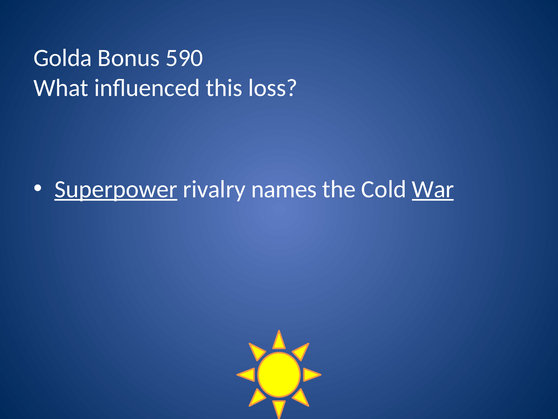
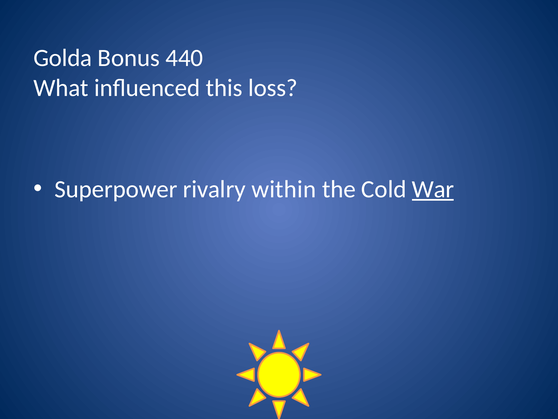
590: 590 -> 440 (184, 58)
Superpower underline: present -> none (116, 189)
names: names -> within (284, 189)
